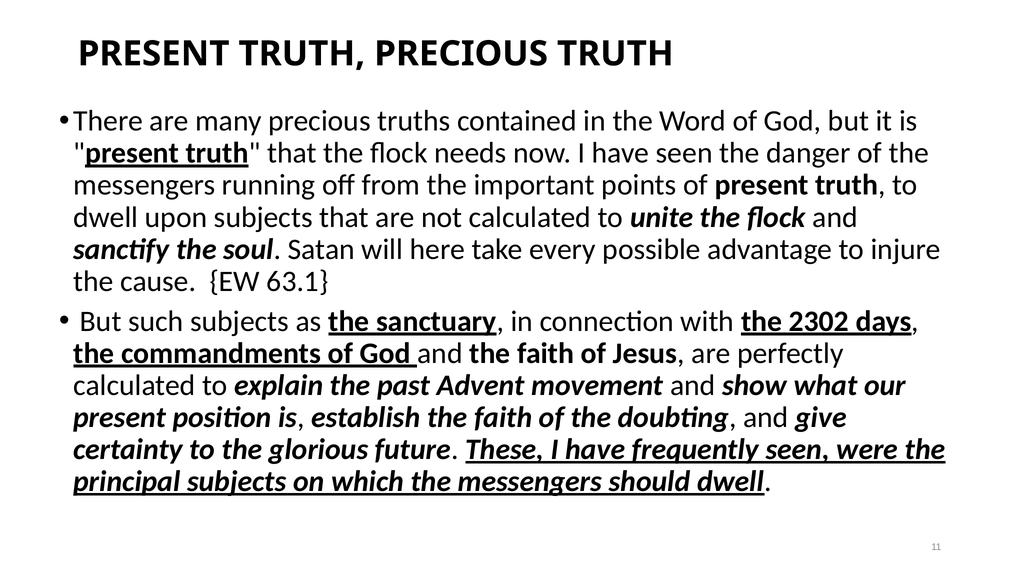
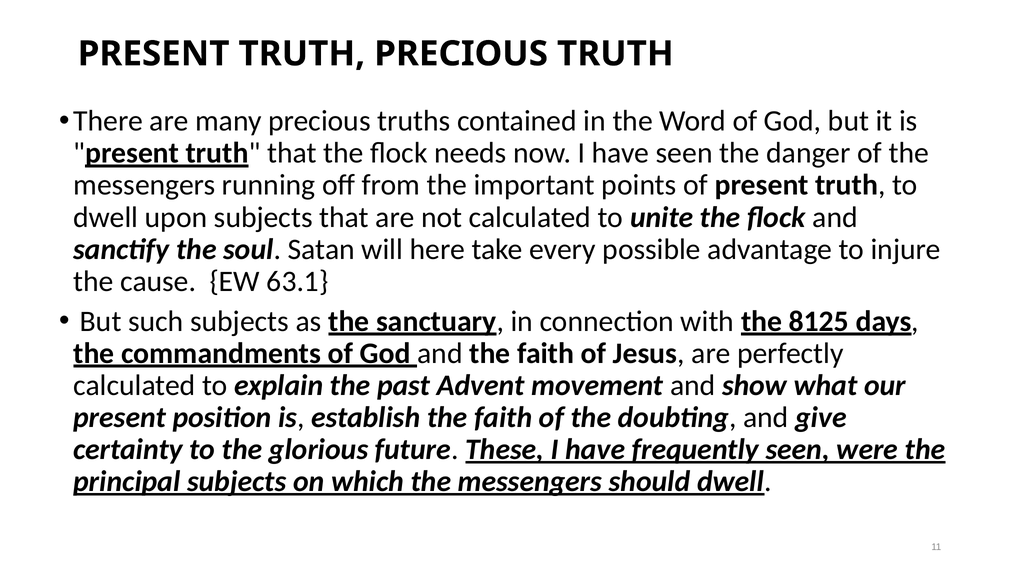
2302: 2302 -> 8125 (819, 321)
